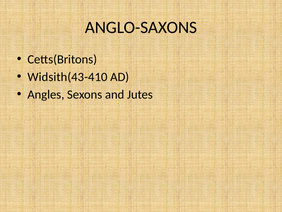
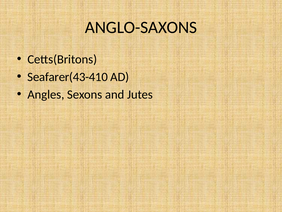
Widsith(43-410: Widsith(43-410 -> Seafarer(43-410 (68, 77)
